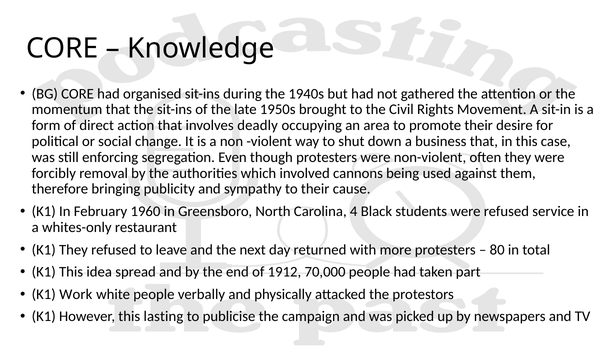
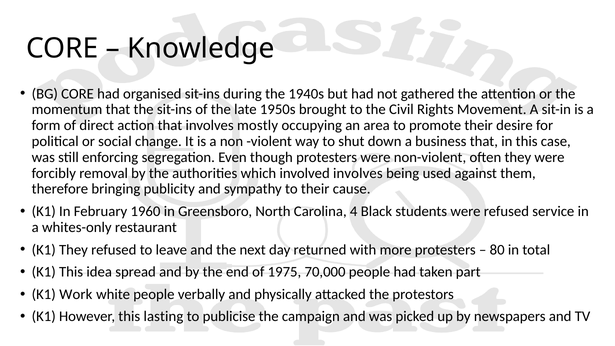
deadly: deadly -> mostly (258, 125)
involved cannons: cannons -> involves (358, 173)
1912: 1912 -> 1975 (284, 272)
